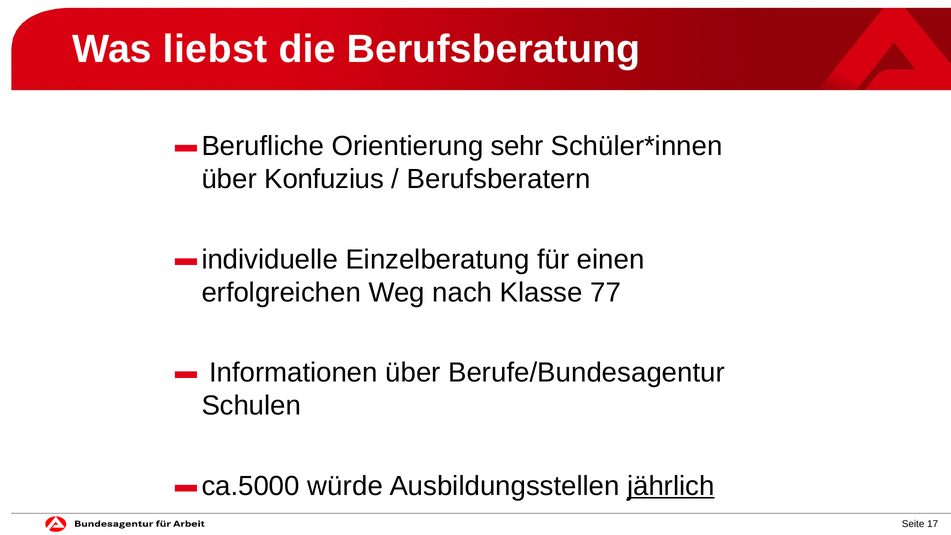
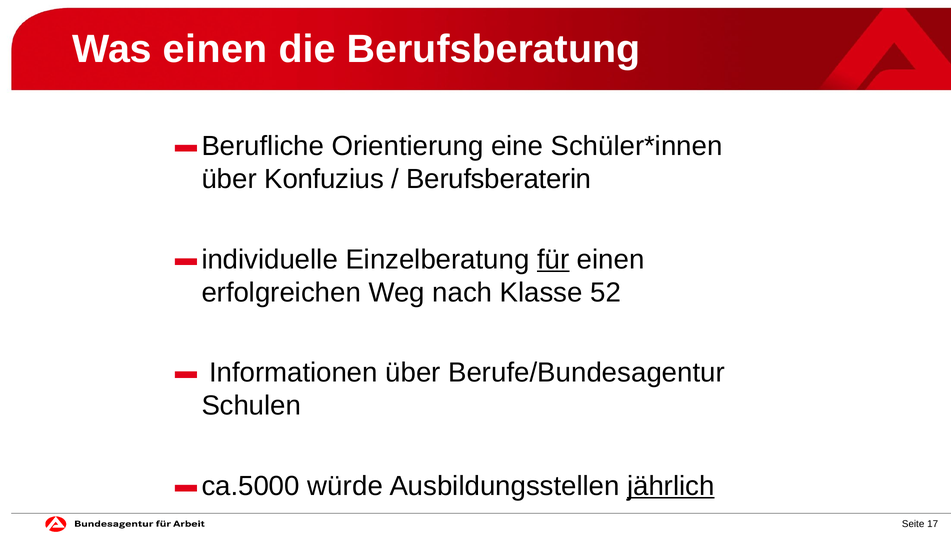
Was liebst: liebst -> einen (215, 49)
sehr: sehr -> eine (517, 146)
Berufsberatern: Berufsberatern -> Berufsberaterin (499, 179)
für underline: none -> present (553, 259)
77: 77 -> 52 (606, 293)
